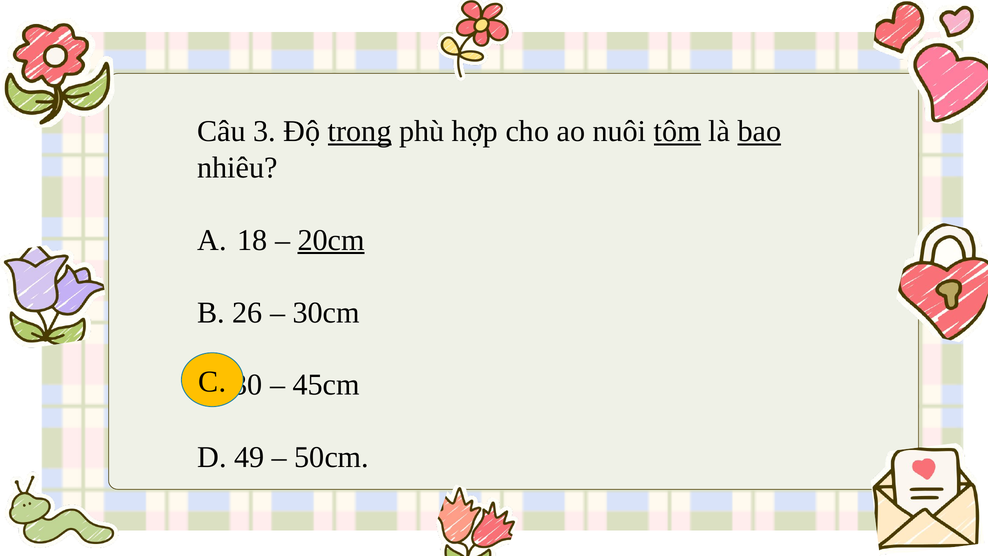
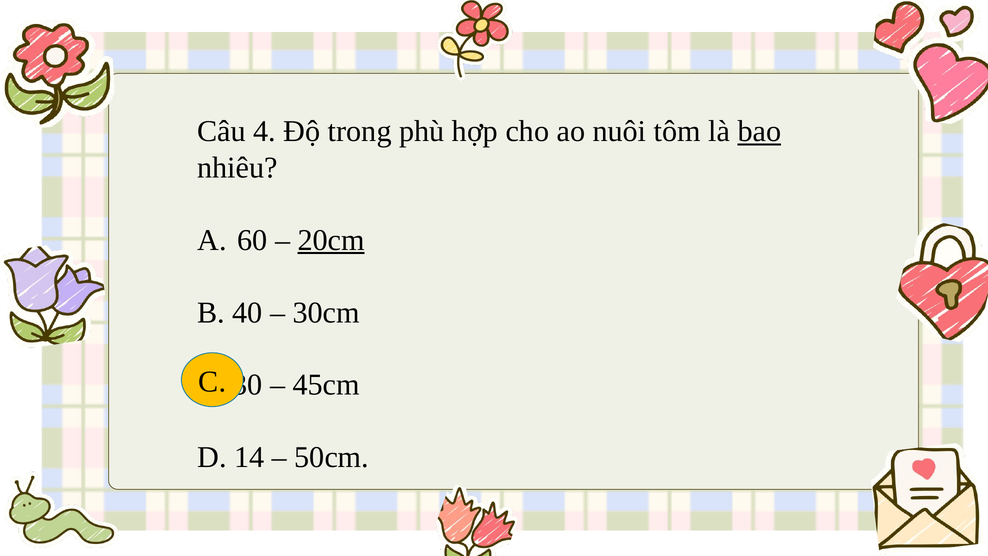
3: 3 -> 4 (265, 131)
trong underline: present -> none (360, 131)
tôm underline: present -> none (677, 131)
18: 18 -> 60 (252, 240)
26: 26 -> 40 (247, 312)
49: 49 -> 14 (249, 457)
